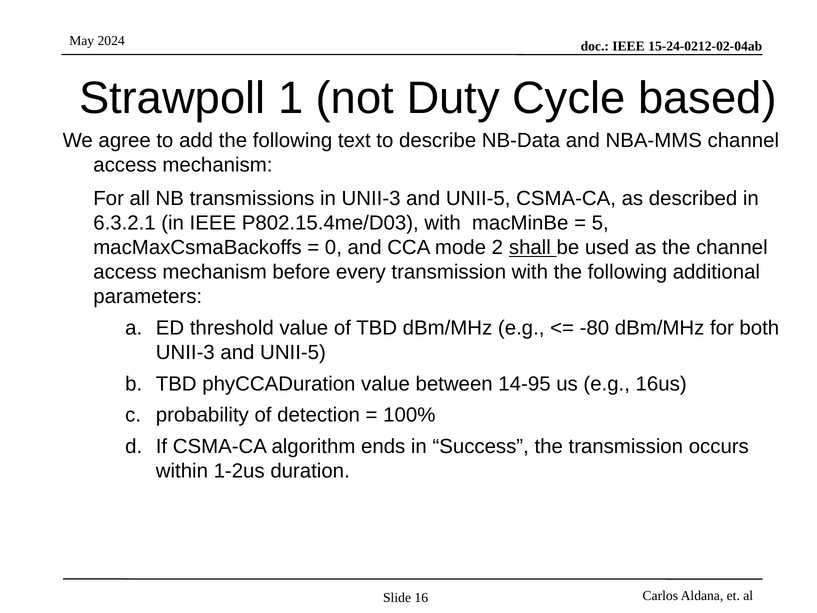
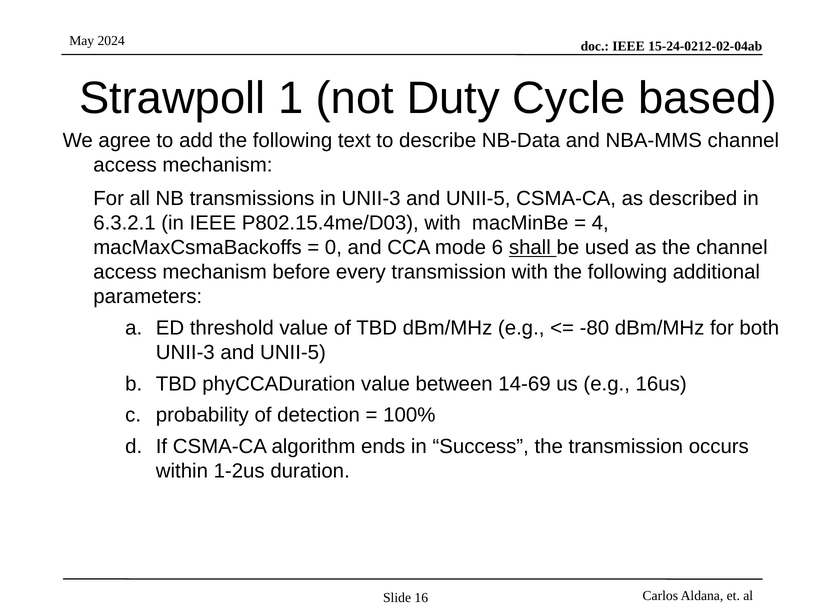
5: 5 -> 4 (600, 223)
2: 2 -> 6 (497, 247)
14-95: 14-95 -> 14-69 (524, 384)
